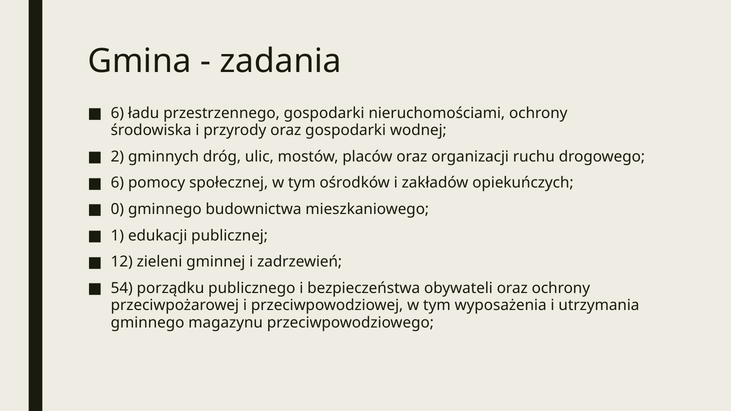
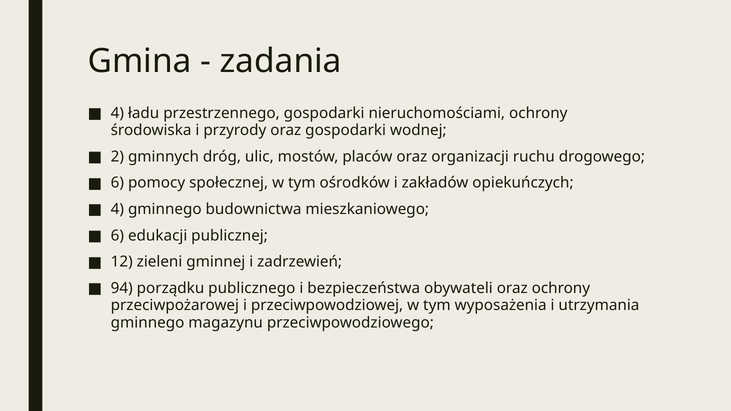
6: 6 -> 4 (117, 113)
0: 0 -> 4 (117, 209)
1: 1 -> 6 (117, 236)
54: 54 -> 94 (122, 288)
